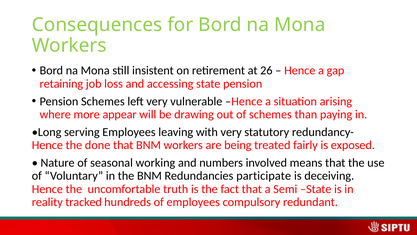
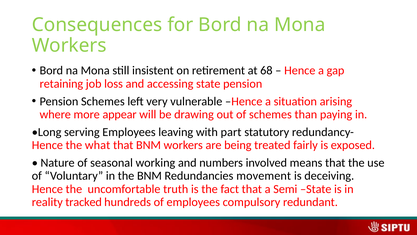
26: 26 -> 68 (266, 71)
with very: very -> part (231, 132)
done: done -> what (98, 145)
participate: participate -> movement (264, 176)
